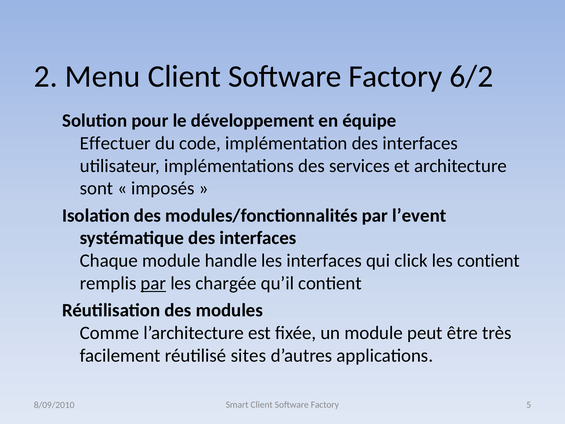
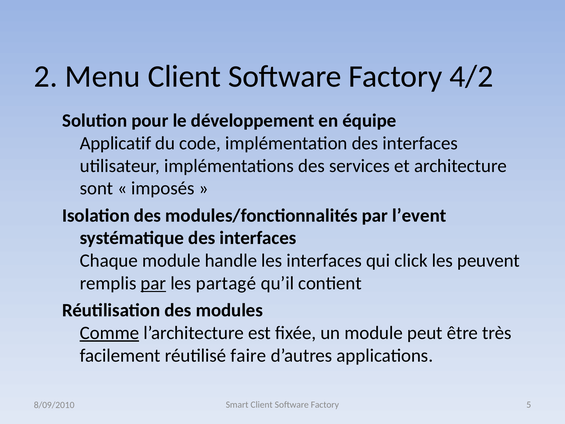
6/2: 6/2 -> 4/2 (471, 77)
Effectuer: Effectuer -> Applicatif (115, 143)
les contient: contient -> peuvent (489, 261)
chargée: chargée -> partagé (226, 283)
Comme underline: none -> present (109, 333)
sites: sites -> faire (248, 355)
